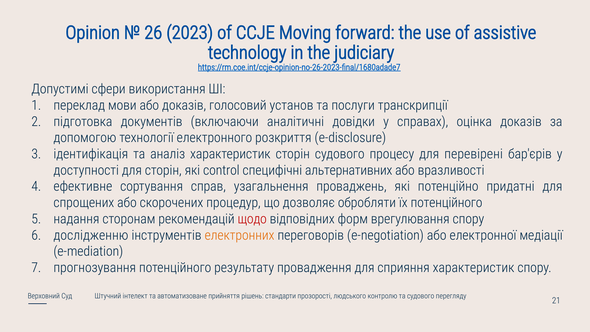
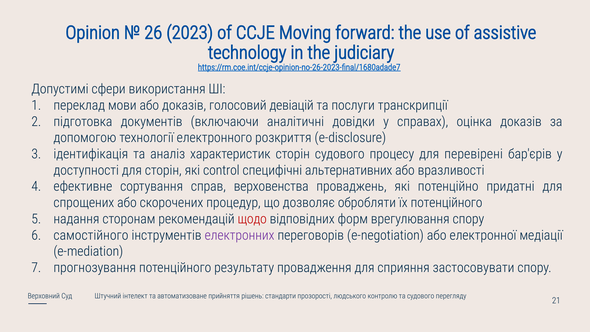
установ: установ -> девіацій (292, 105)
узагальнення: узагальнення -> верховенства (271, 186)
дослідженню: дослідженню -> самостійного (91, 235)
електронних colour: orange -> purple (240, 235)
сприяння характеристик: характеристик -> застосовувати (474, 268)
